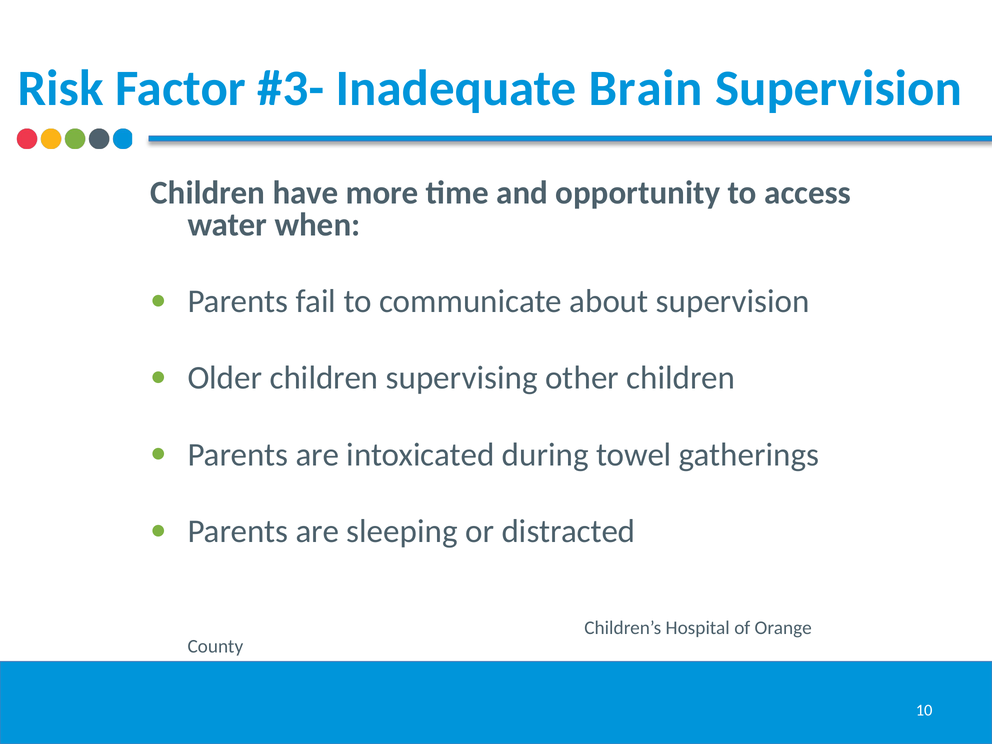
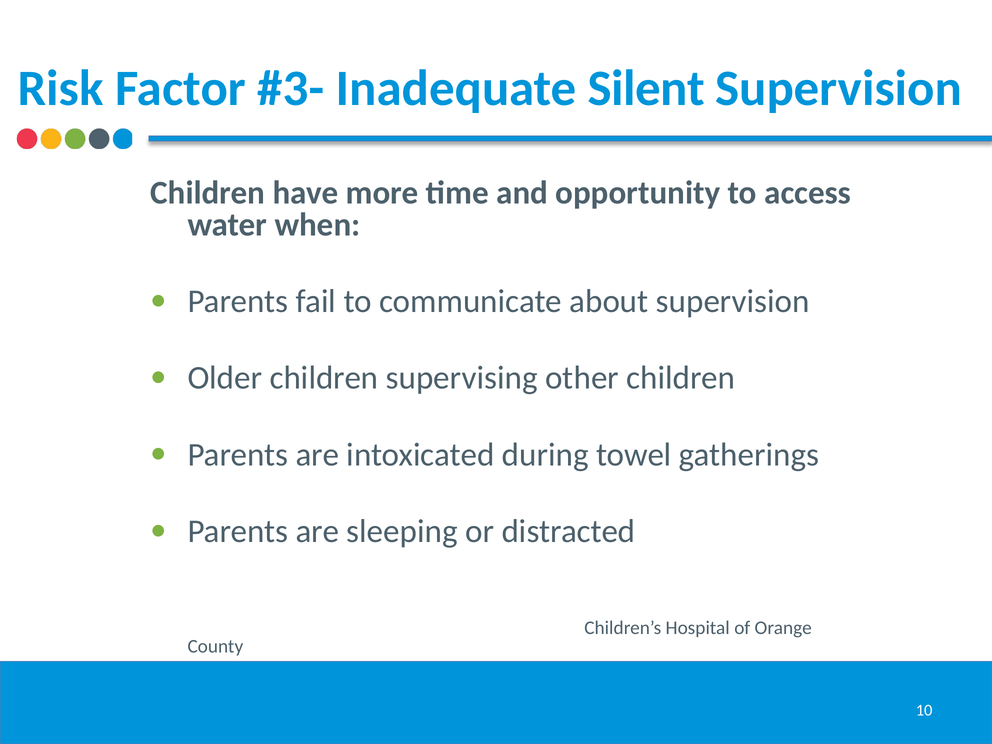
Brain: Brain -> Silent (646, 89)
